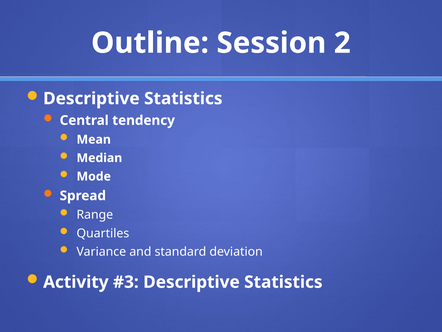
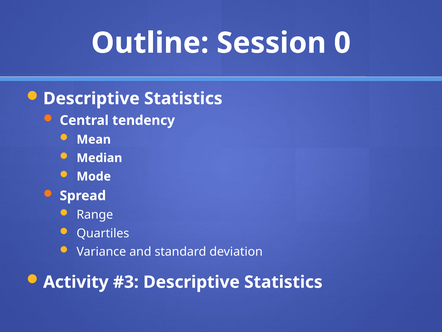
2: 2 -> 0 (342, 43)
